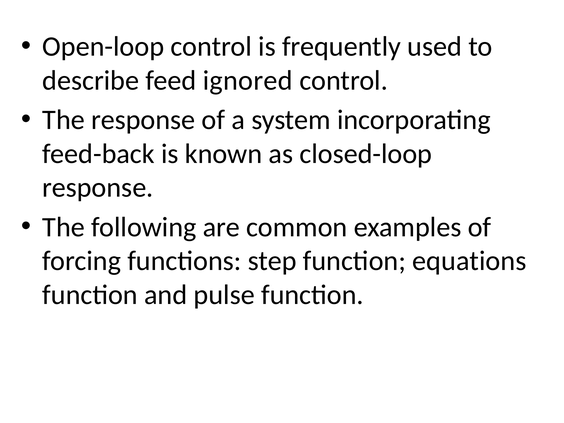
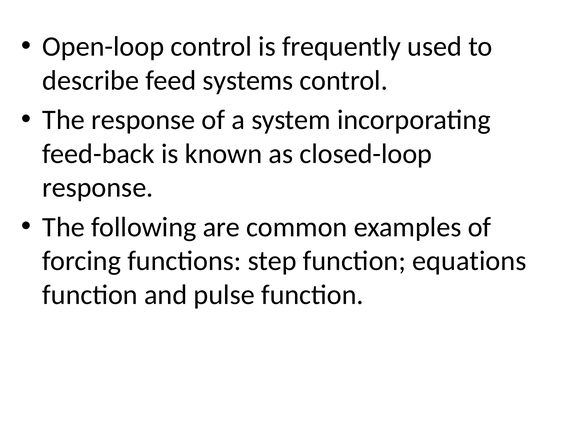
ignored: ignored -> systems (248, 81)
